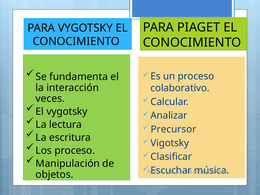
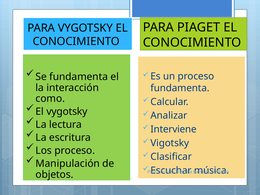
colaborativo: colaborativo -> fundamenta (180, 88)
veces: veces -> como (50, 99)
Precursor: Precursor -> Interviene (174, 129)
